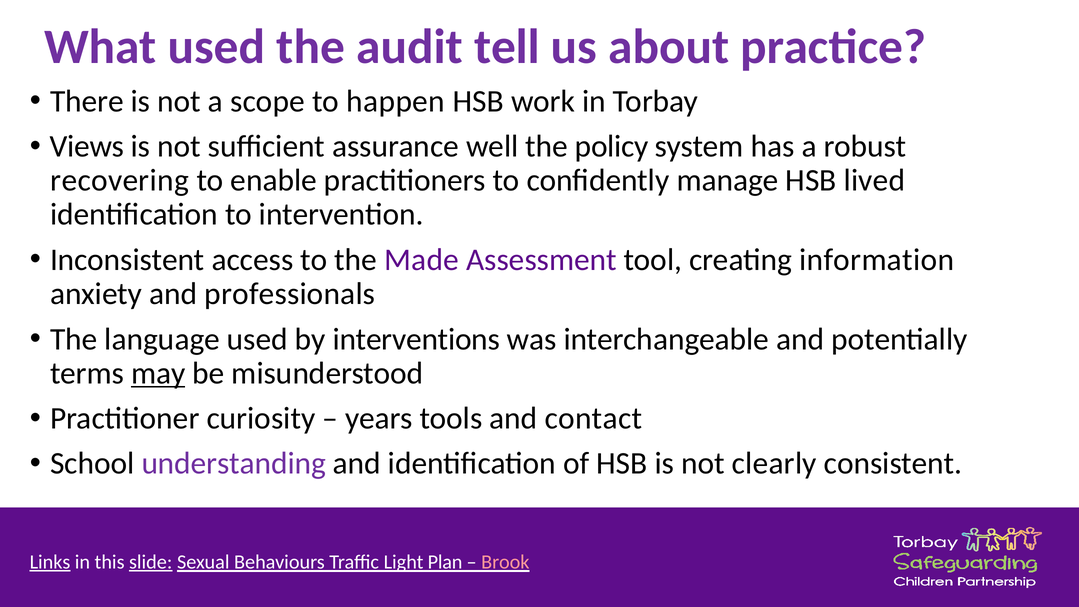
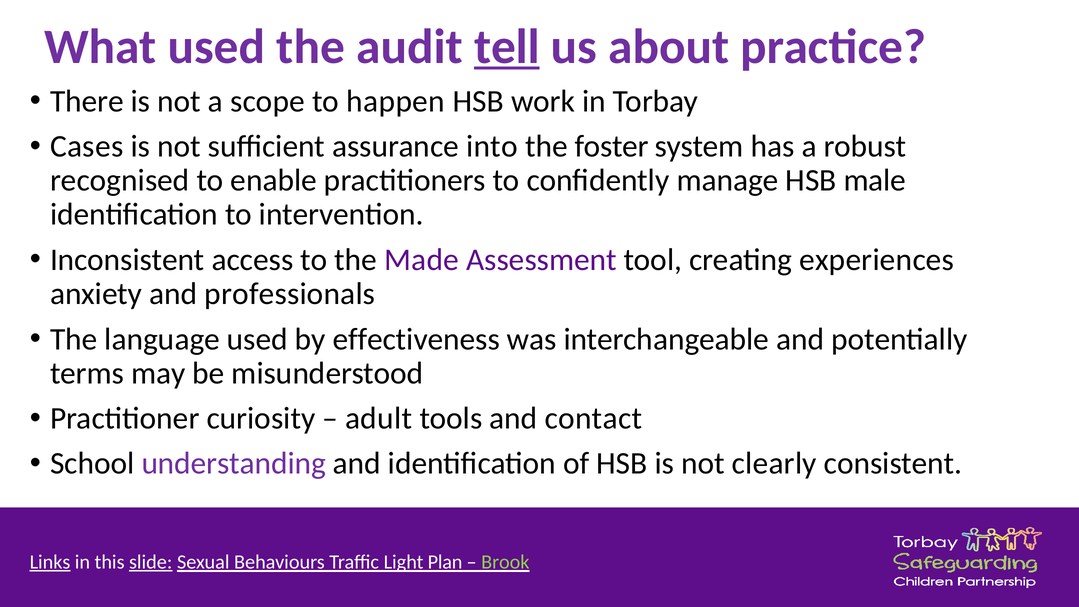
tell underline: none -> present (507, 47)
Views: Views -> Cases (87, 146)
well: well -> into (492, 146)
policy: policy -> foster (612, 146)
recovering: recovering -> recognised (120, 180)
lived: lived -> male (875, 180)
information: information -> experiences (877, 260)
interventions: interventions -> effectiveness (416, 339)
may underline: present -> none (158, 373)
years: years -> adult (379, 418)
Brook colour: pink -> light green (505, 562)
